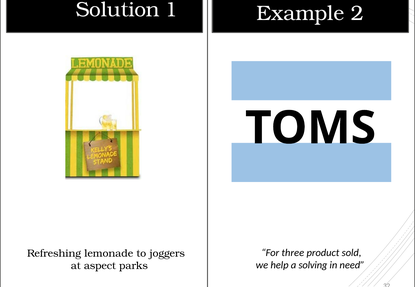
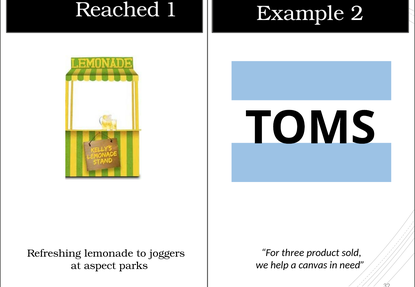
Solution: Solution -> Reached (118, 10)
solving: solving -> canvas (313, 265)
